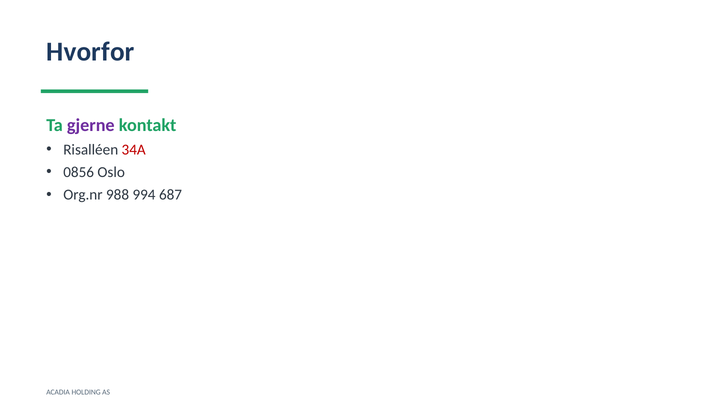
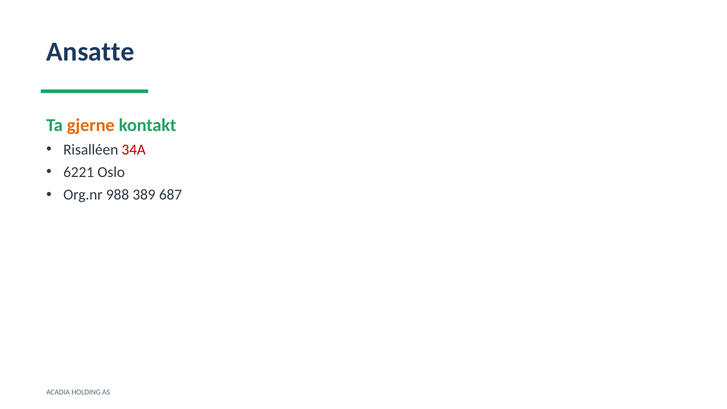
Hvorfor: Hvorfor -> Ansatte (90, 52)
gjerne colour: purple -> orange (91, 125)
0856: 0856 -> 6221 (79, 172)
994: 994 -> 389 (144, 195)
